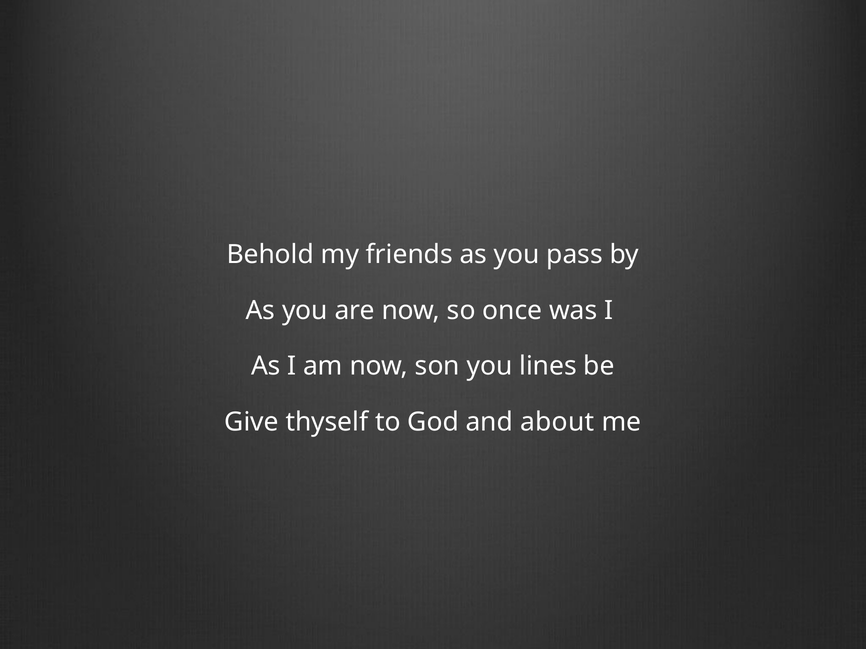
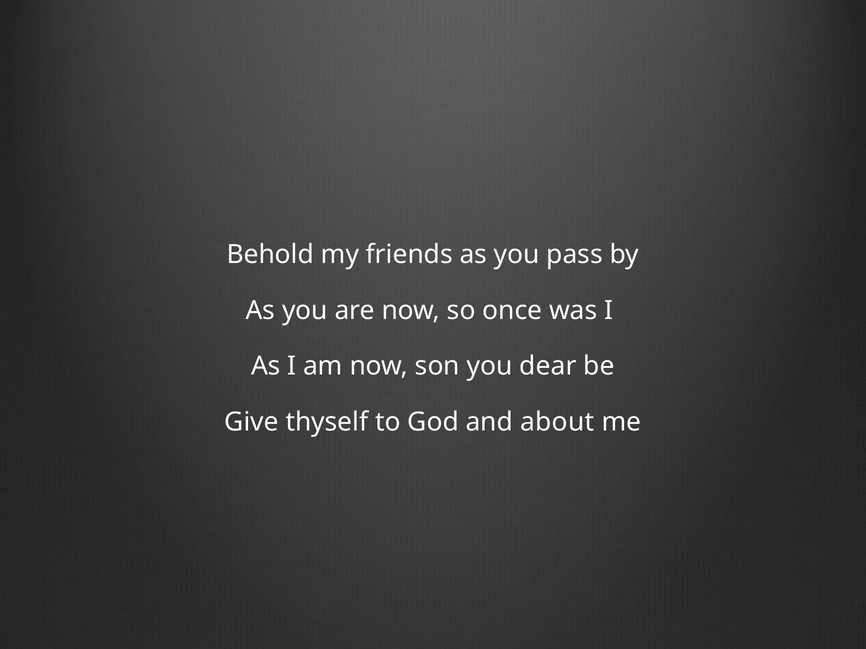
lines: lines -> dear (548, 367)
